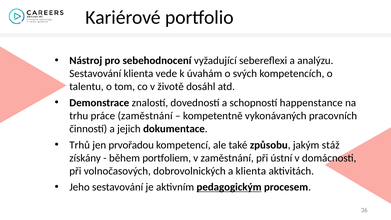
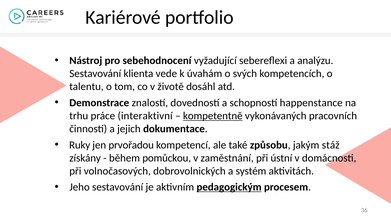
práce zaměstnání: zaměstnání -> interaktivní (145, 116)
kompetentně underline: none -> present (213, 116)
Trhů: Trhů -> Ruky (80, 145)
portfoliem: portfoliem -> pomůckou (167, 158)
a klienta: klienta -> systém (251, 171)
